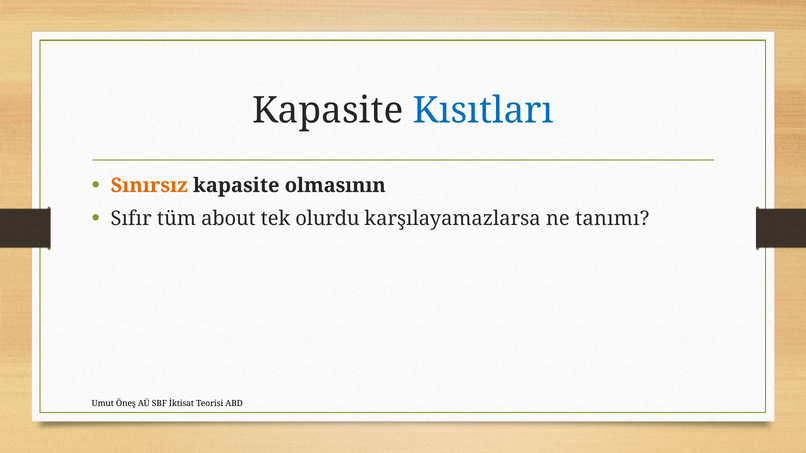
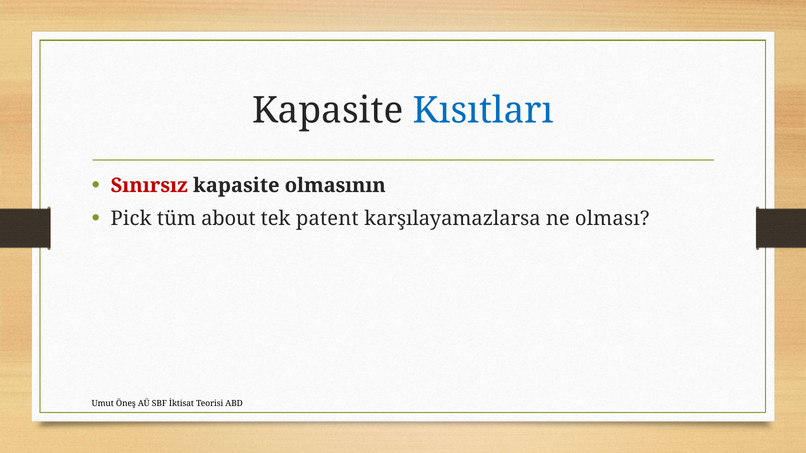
Sınırsız colour: orange -> red (149, 186)
Sıfır: Sıfır -> Pick (131, 219)
olurdu: olurdu -> patent (327, 219)
tanımı: tanımı -> olması (612, 219)
